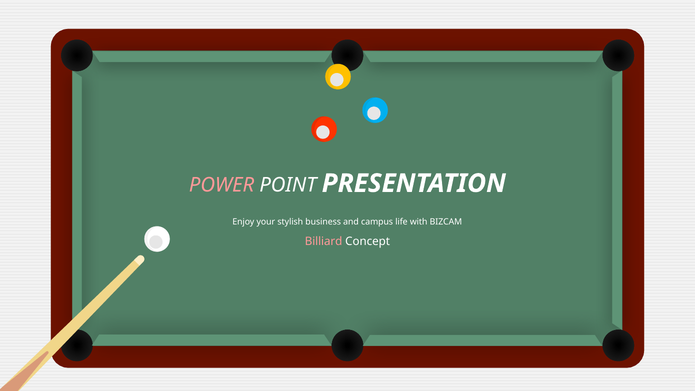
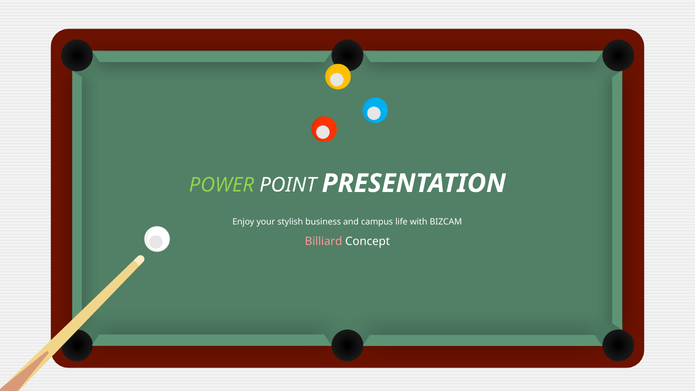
POWER colour: pink -> light green (222, 185)
